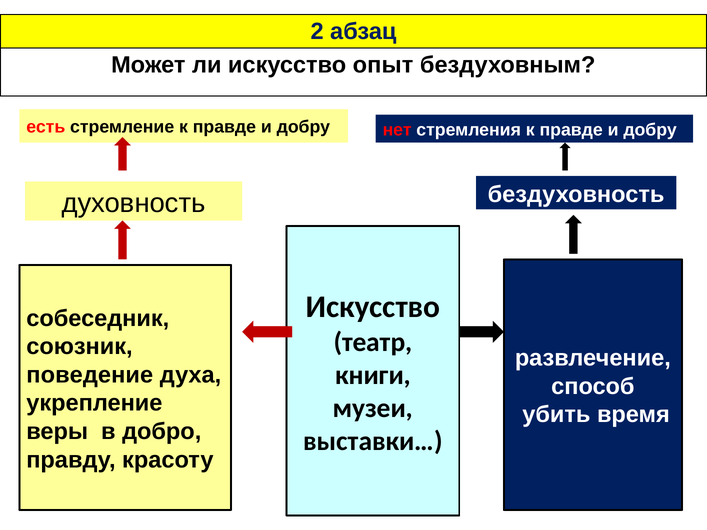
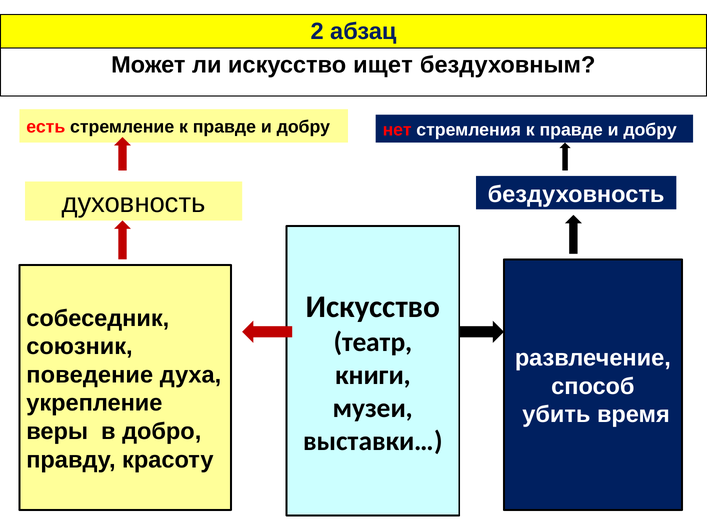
опыт: опыт -> ищет (383, 65)
